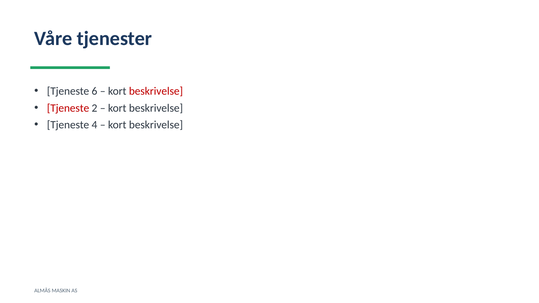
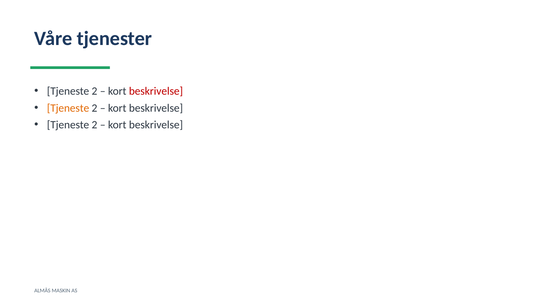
6: 6 -> 2 (94, 91)
Tjeneste colour: red -> orange (68, 108)
4: 4 -> 2 (94, 125)
